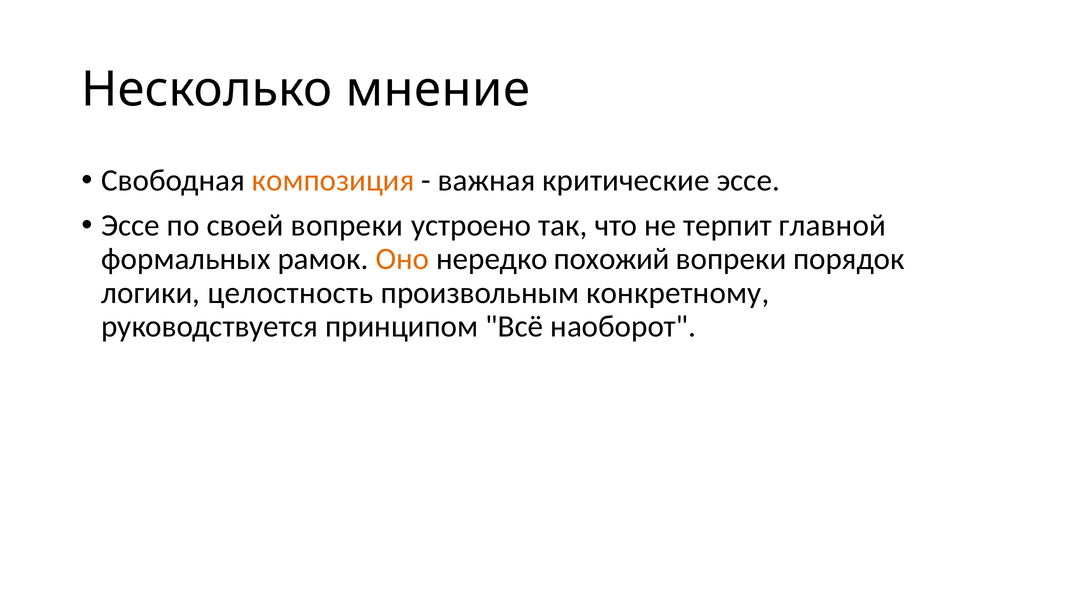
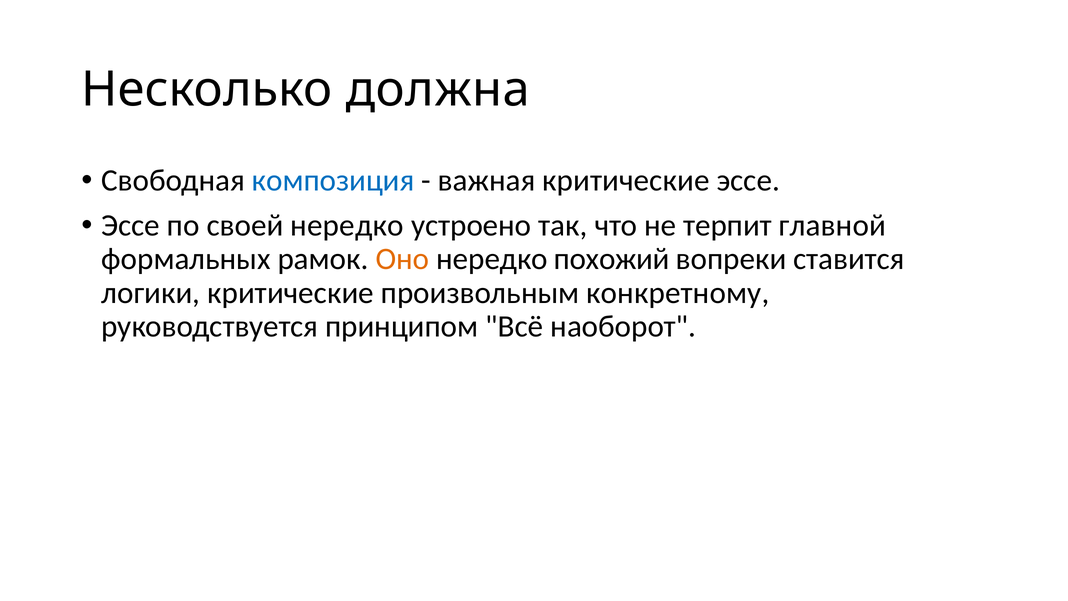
мнение: мнение -> должна (438, 90)
композиция colour: orange -> blue (333, 181)
своей вопреки: вопреки -> нередко (347, 225)
порядок: порядок -> ставится (849, 259)
логики целостность: целостность -> критические (291, 293)
